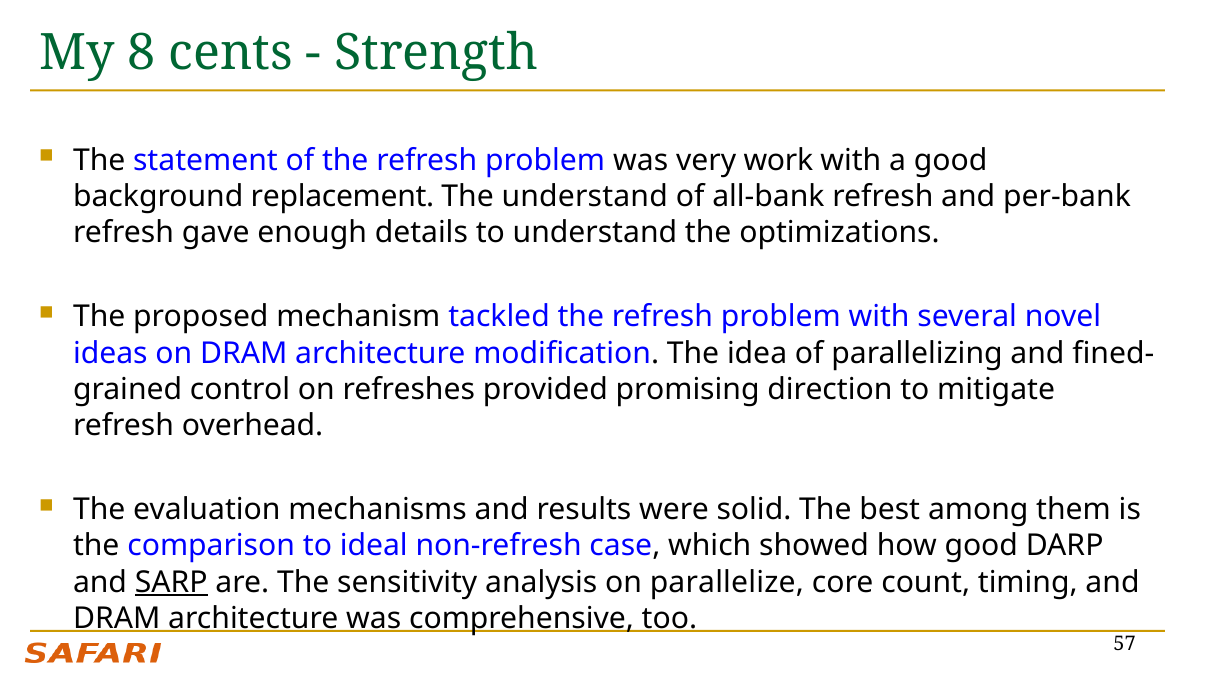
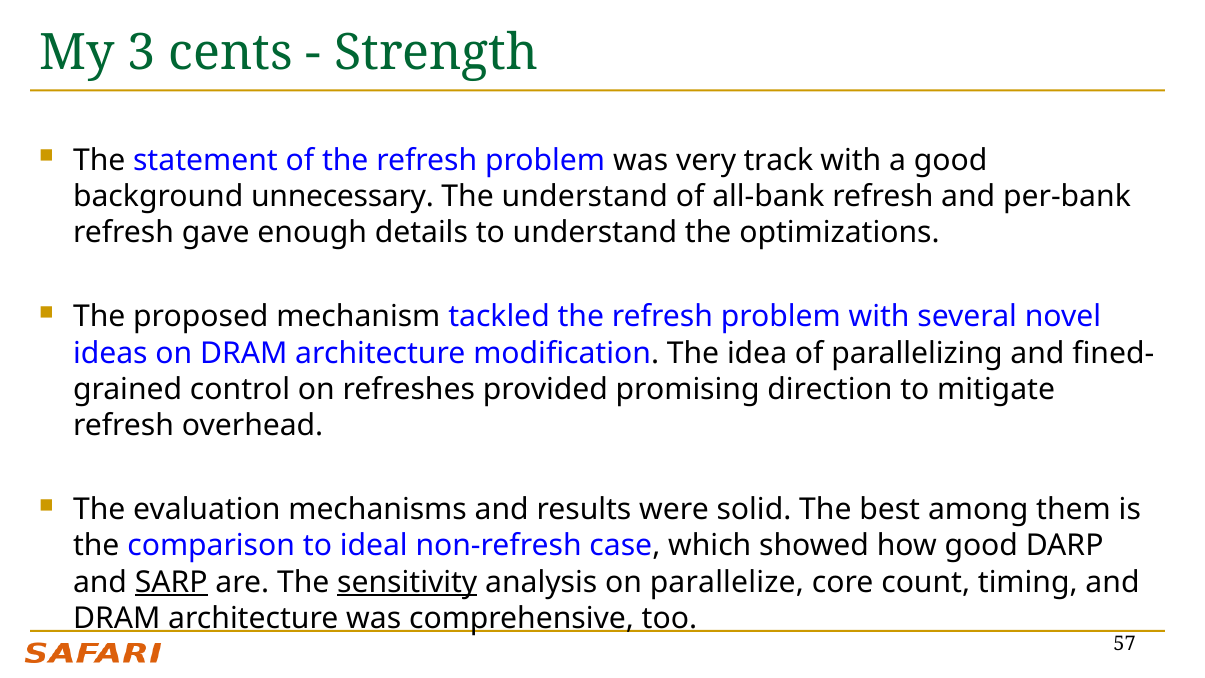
8: 8 -> 3 (142, 53)
work: work -> track (778, 160)
replacement: replacement -> unnecessary (342, 196)
sensitivity underline: none -> present (407, 582)
